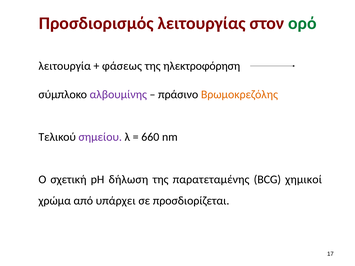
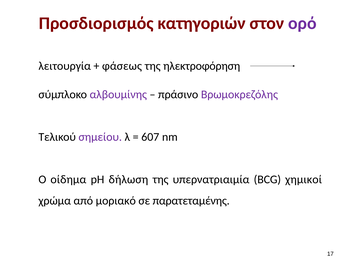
λειτουργίας: λειτουργίας -> κατηγοριών (202, 23)
ορό colour: green -> purple (302, 23)
Βρωμοκρεζόλης colour: orange -> purple (239, 95)
660: 660 -> 607 (150, 137)
σχετική: σχετική -> οίδημα (68, 180)
παρατεταμένης: παρατεταμένης -> υπερνατριαιμία (211, 180)
υπάρχει: υπάρχει -> μοριακό (116, 201)
προσδιορίζεται: προσδιορίζεται -> παρατεταμένης (191, 201)
